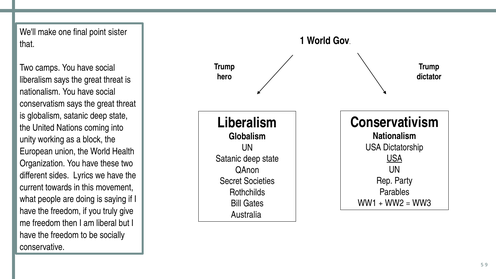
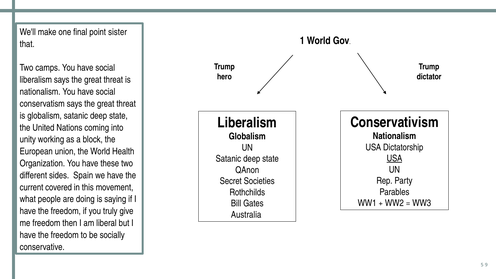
Lyrics: Lyrics -> Spain (83, 175)
towards: towards -> covered (59, 187)
